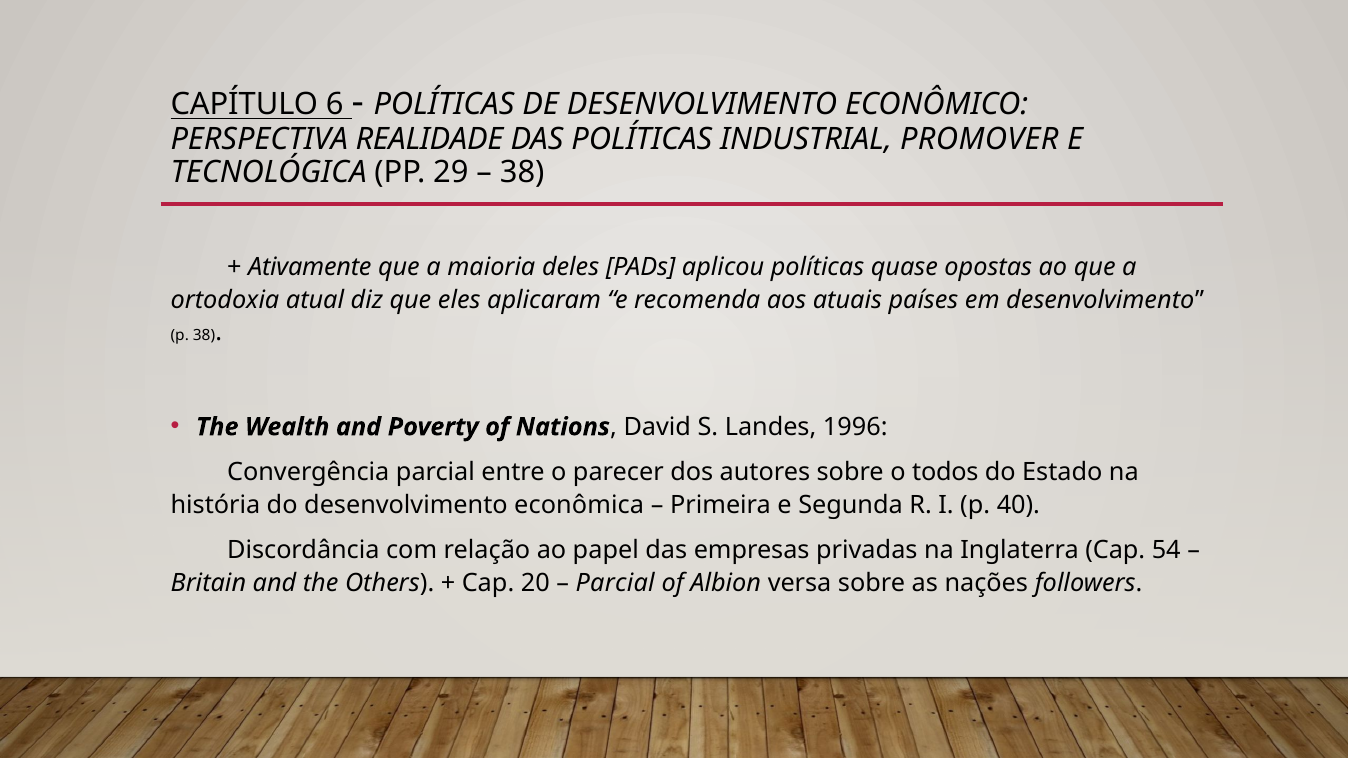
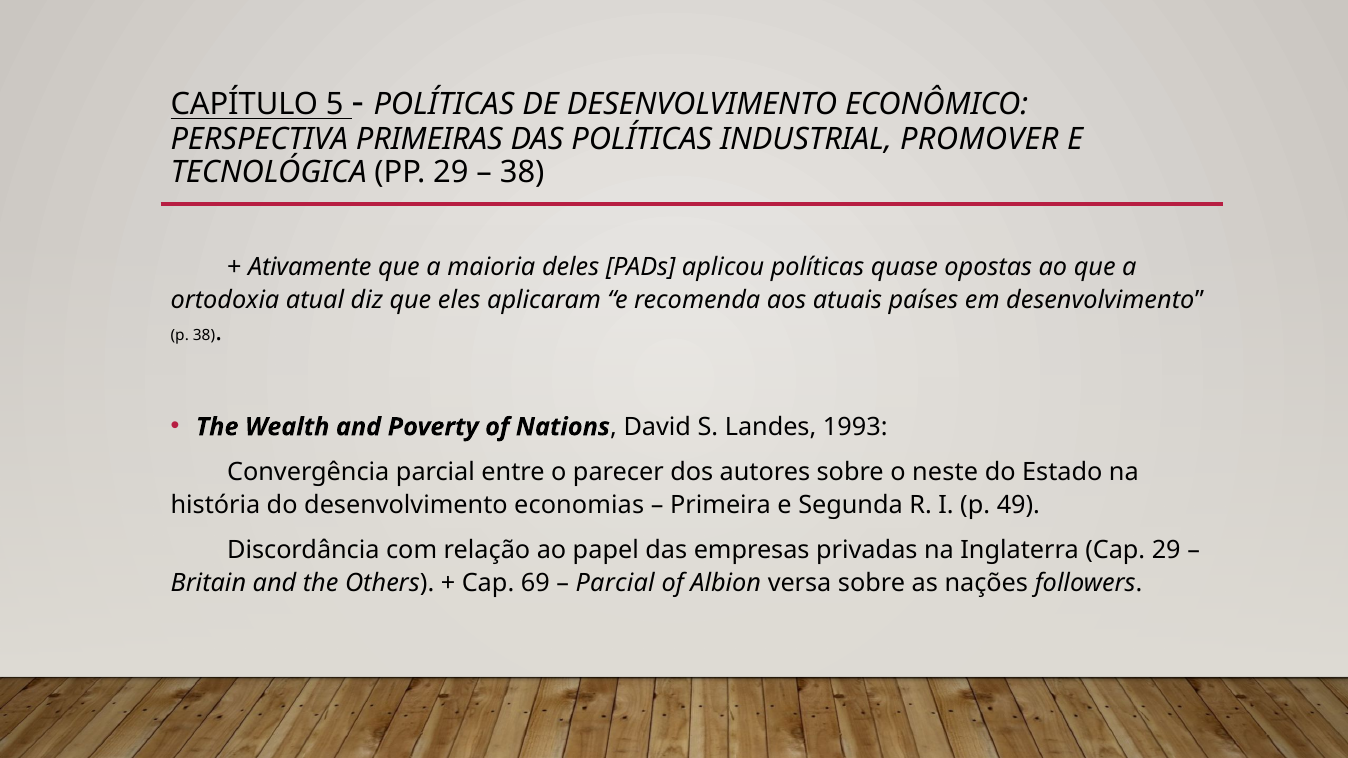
6: 6 -> 5 (335, 105)
REALIDADE: REALIDADE -> PRIMEIRAS (429, 139)
1996: 1996 -> 1993 (855, 427)
todos: todos -> neste (945, 472)
econômica: econômica -> economias (579, 505)
40: 40 -> 49 (1018, 505)
Cap 54: 54 -> 29 (1166, 550)
20: 20 -> 69 (535, 583)
